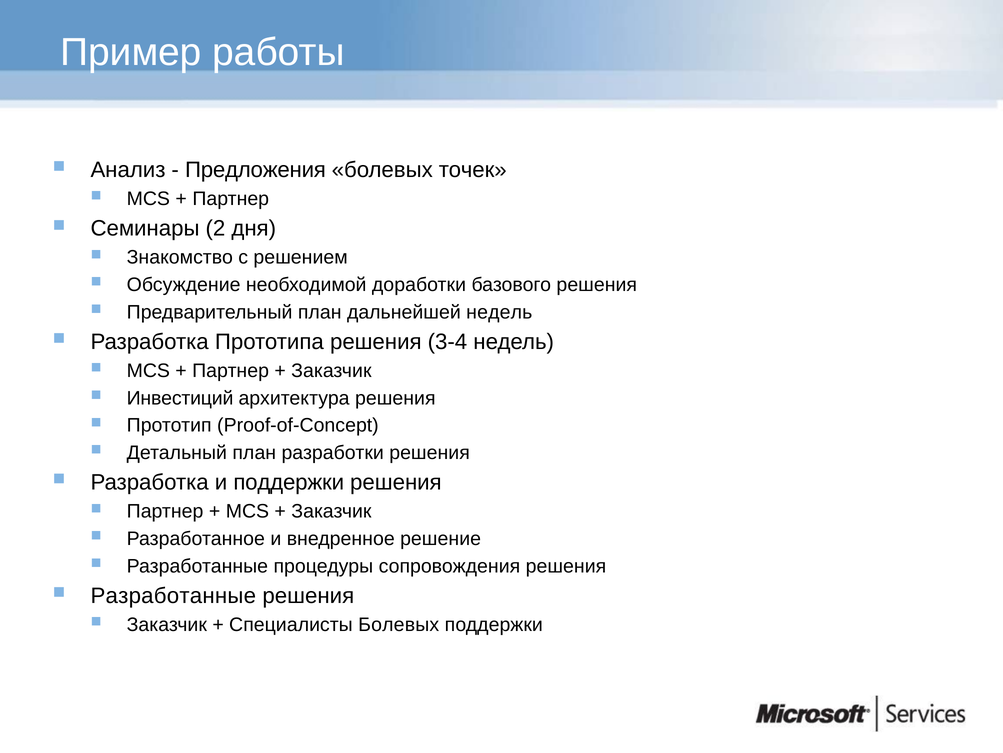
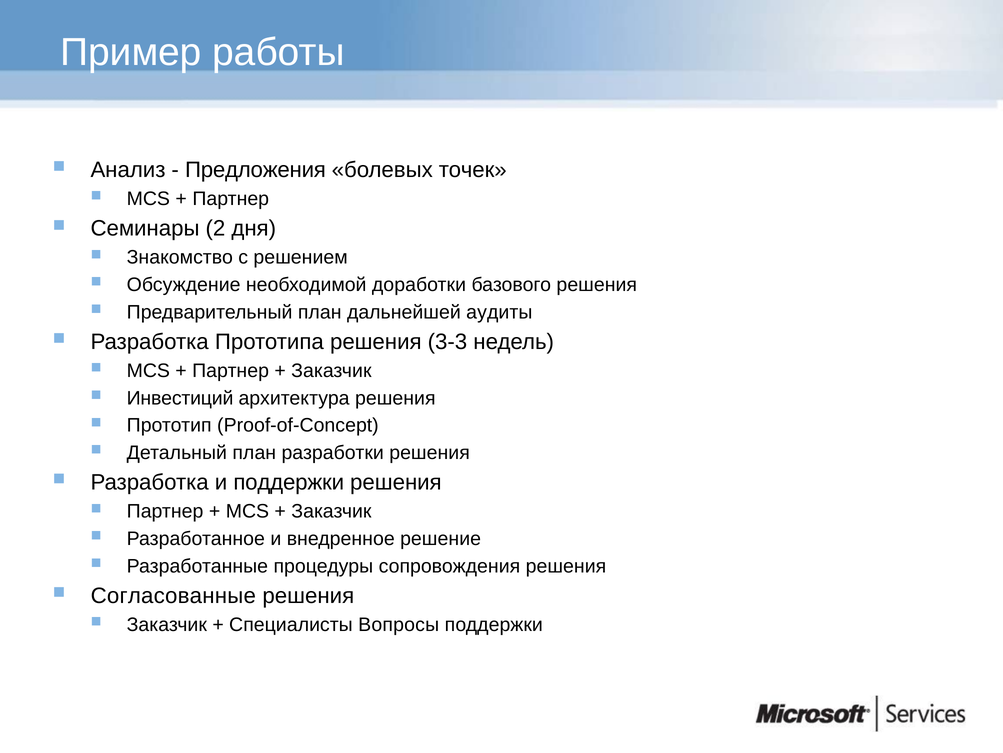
дальнейшей недель: недель -> аудиты (499, 312)
3-4: 3-4 -> 3-3 (447, 342)
Разработанные: Разработанные -> Согласованные (173, 595)
Специалисты Болевых: Болевых -> Вопросы (399, 624)
